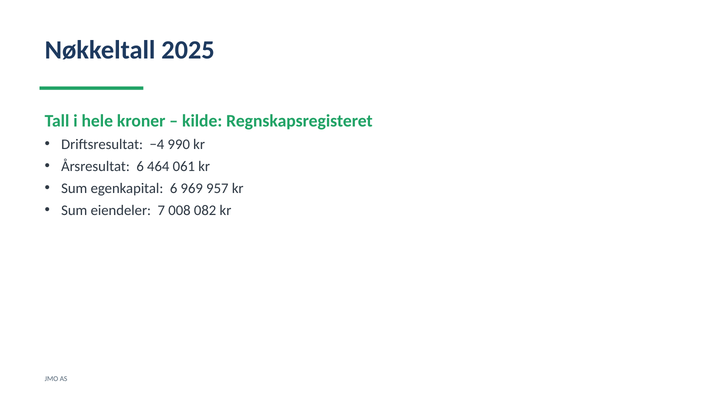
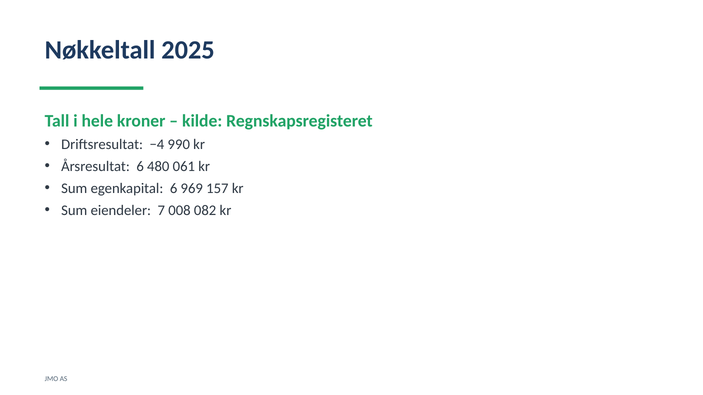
464: 464 -> 480 (158, 167)
957: 957 -> 157 (217, 189)
